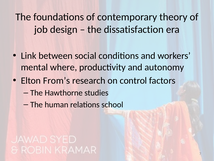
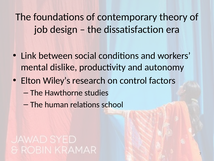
where: where -> dislike (64, 67)
From’s: From’s -> Wiley’s (57, 80)
